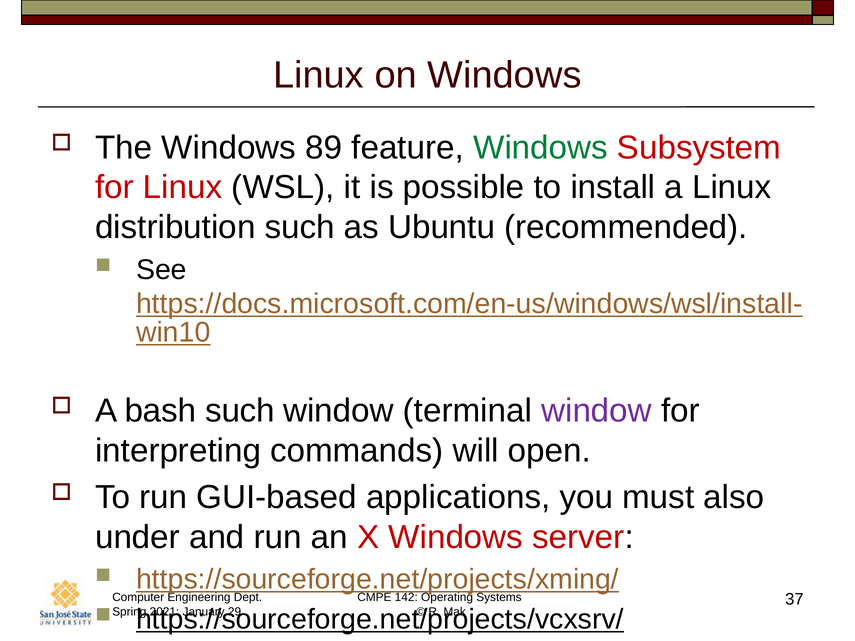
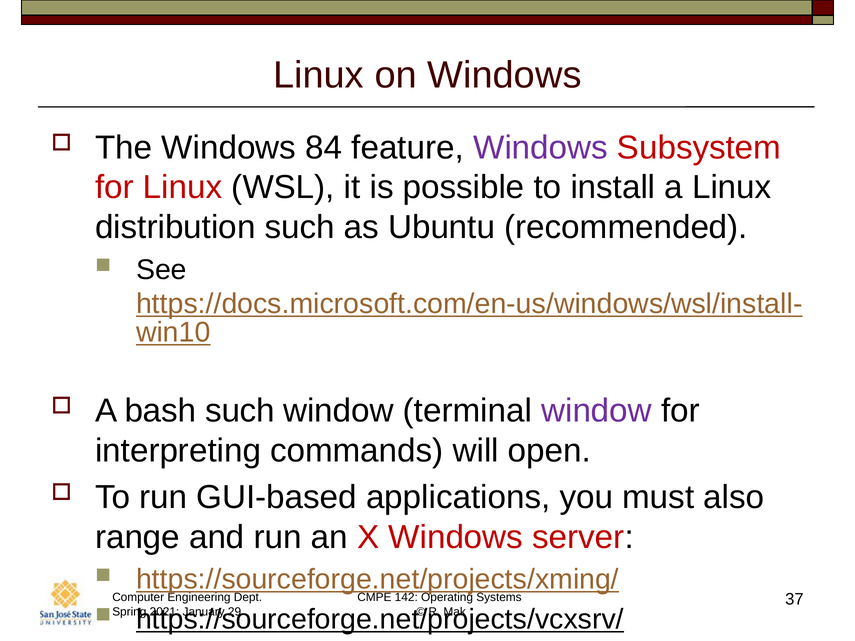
89: 89 -> 84 (324, 148)
Windows colour: green -> purple (541, 148)
under: under -> range (137, 537)
